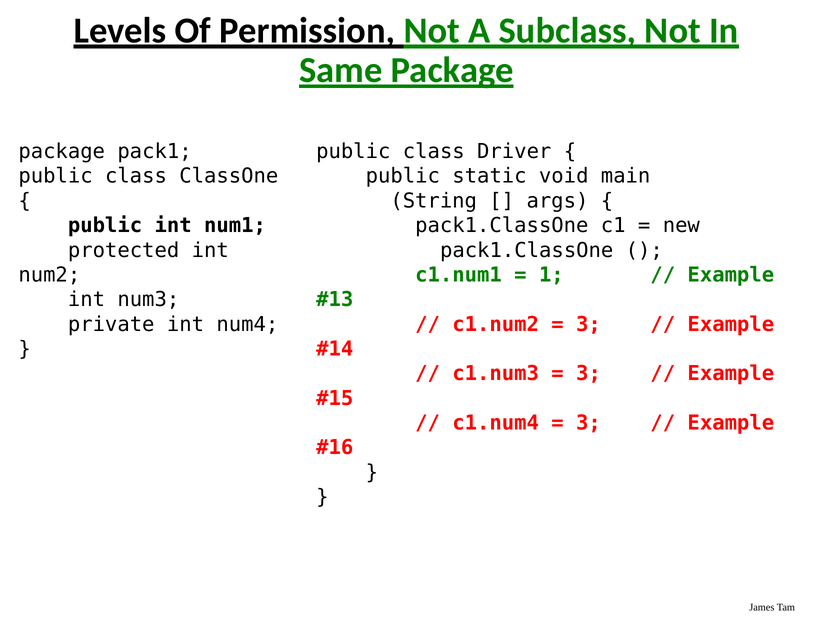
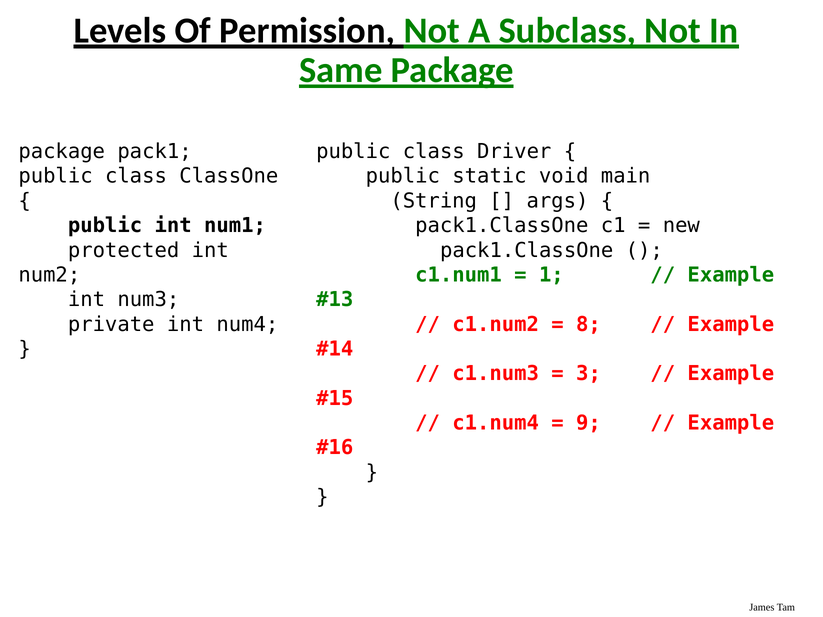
3: 3 -> 8 (588, 324)
3: 3 -> 9 (588, 423)
